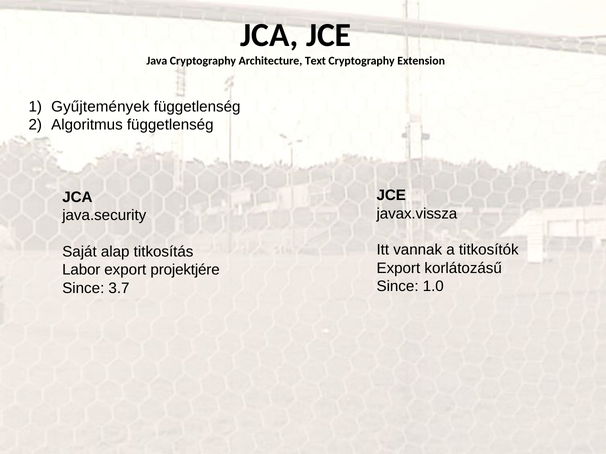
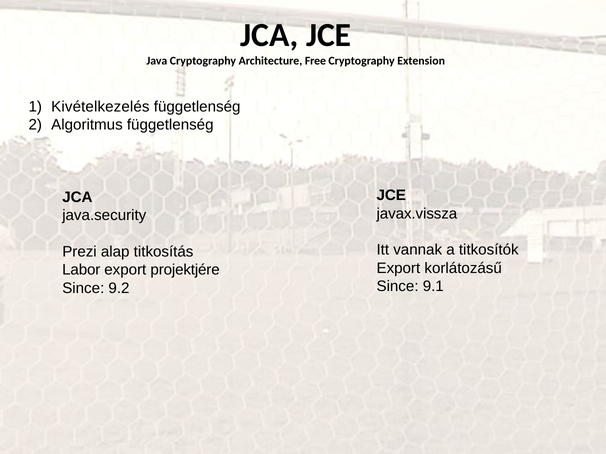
Text: Text -> Free (315, 61)
Gyűjtemények: Gyűjtemények -> Kivételkezelés (100, 107)
Saját: Saját -> Prezi (79, 252)
1.0: 1.0 -> 9.1 (433, 287)
3.7: 3.7 -> 9.2 (119, 288)
